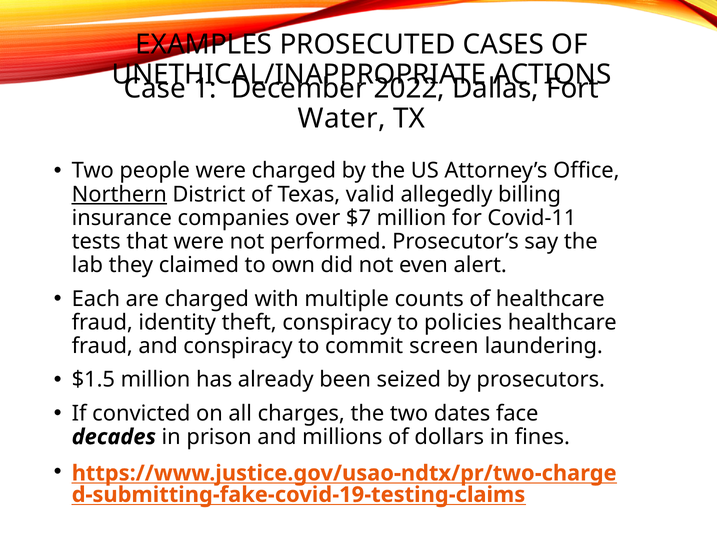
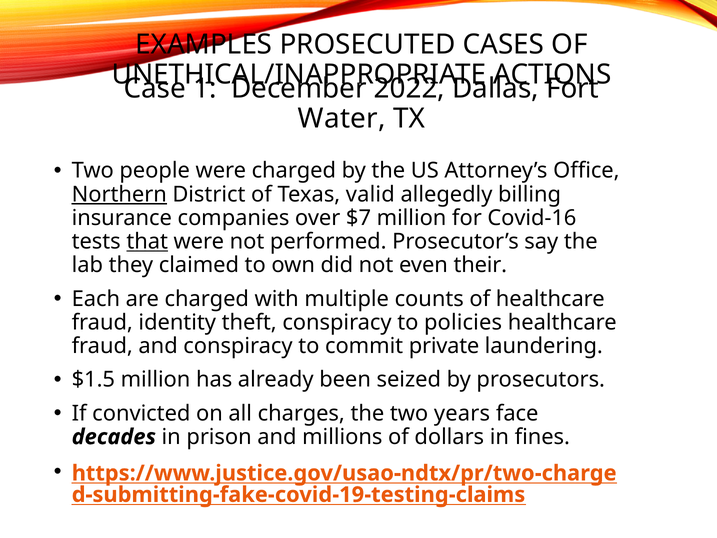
Covid-11: Covid-11 -> Covid-16 (532, 218)
that underline: none -> present (147, 241)
alert: alert -> their (480, 265)
screen: screen -> private (444, 346)
dates: dates -> years (462, 413)
